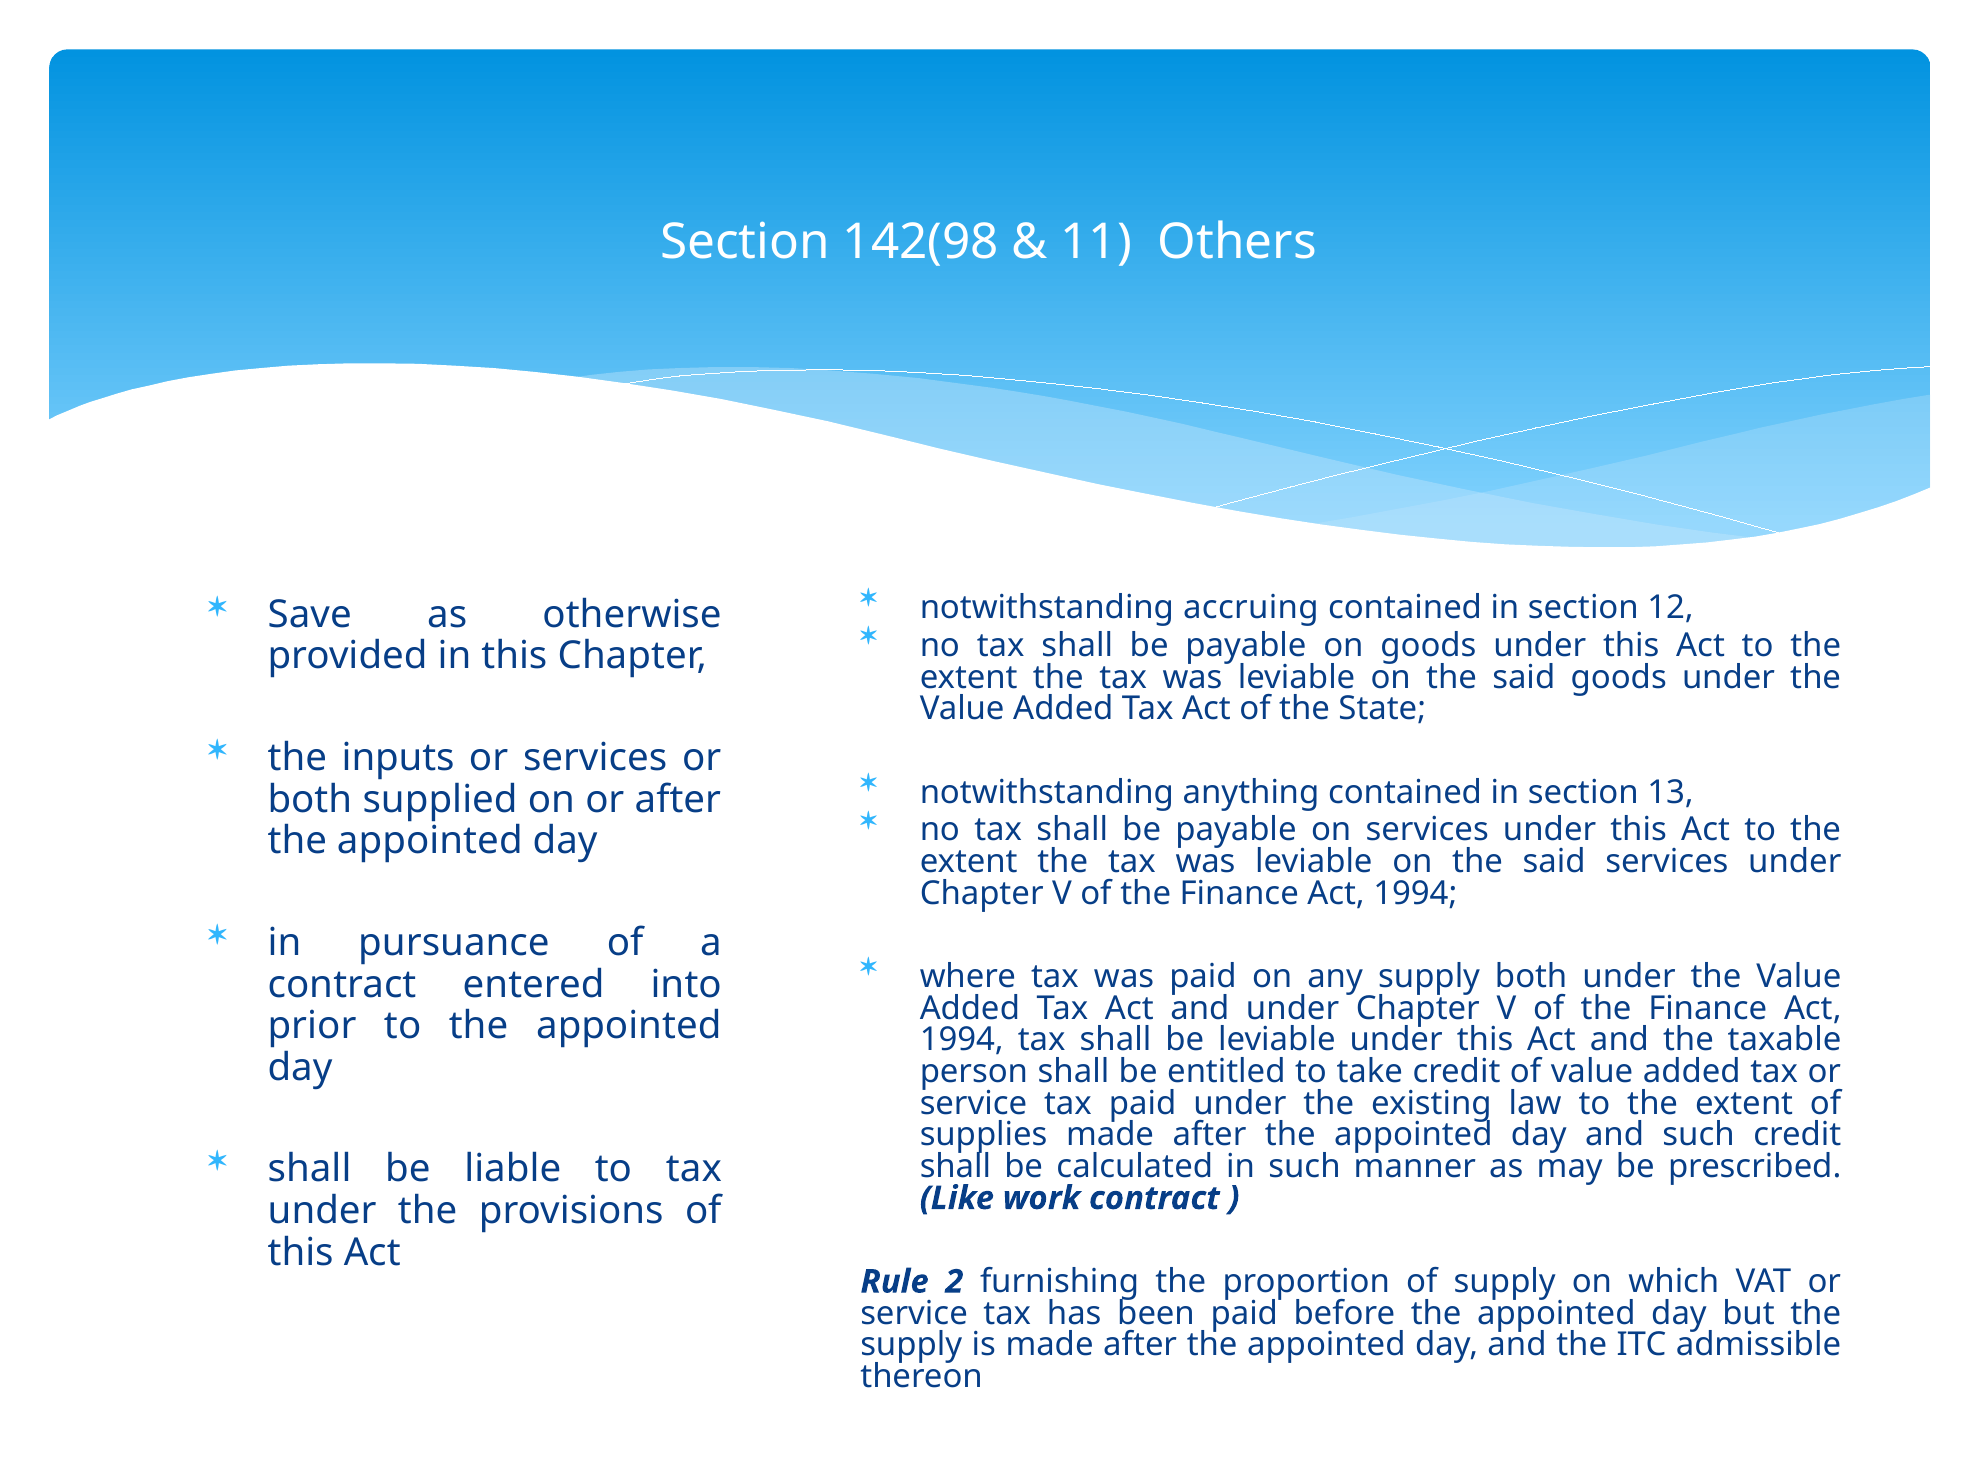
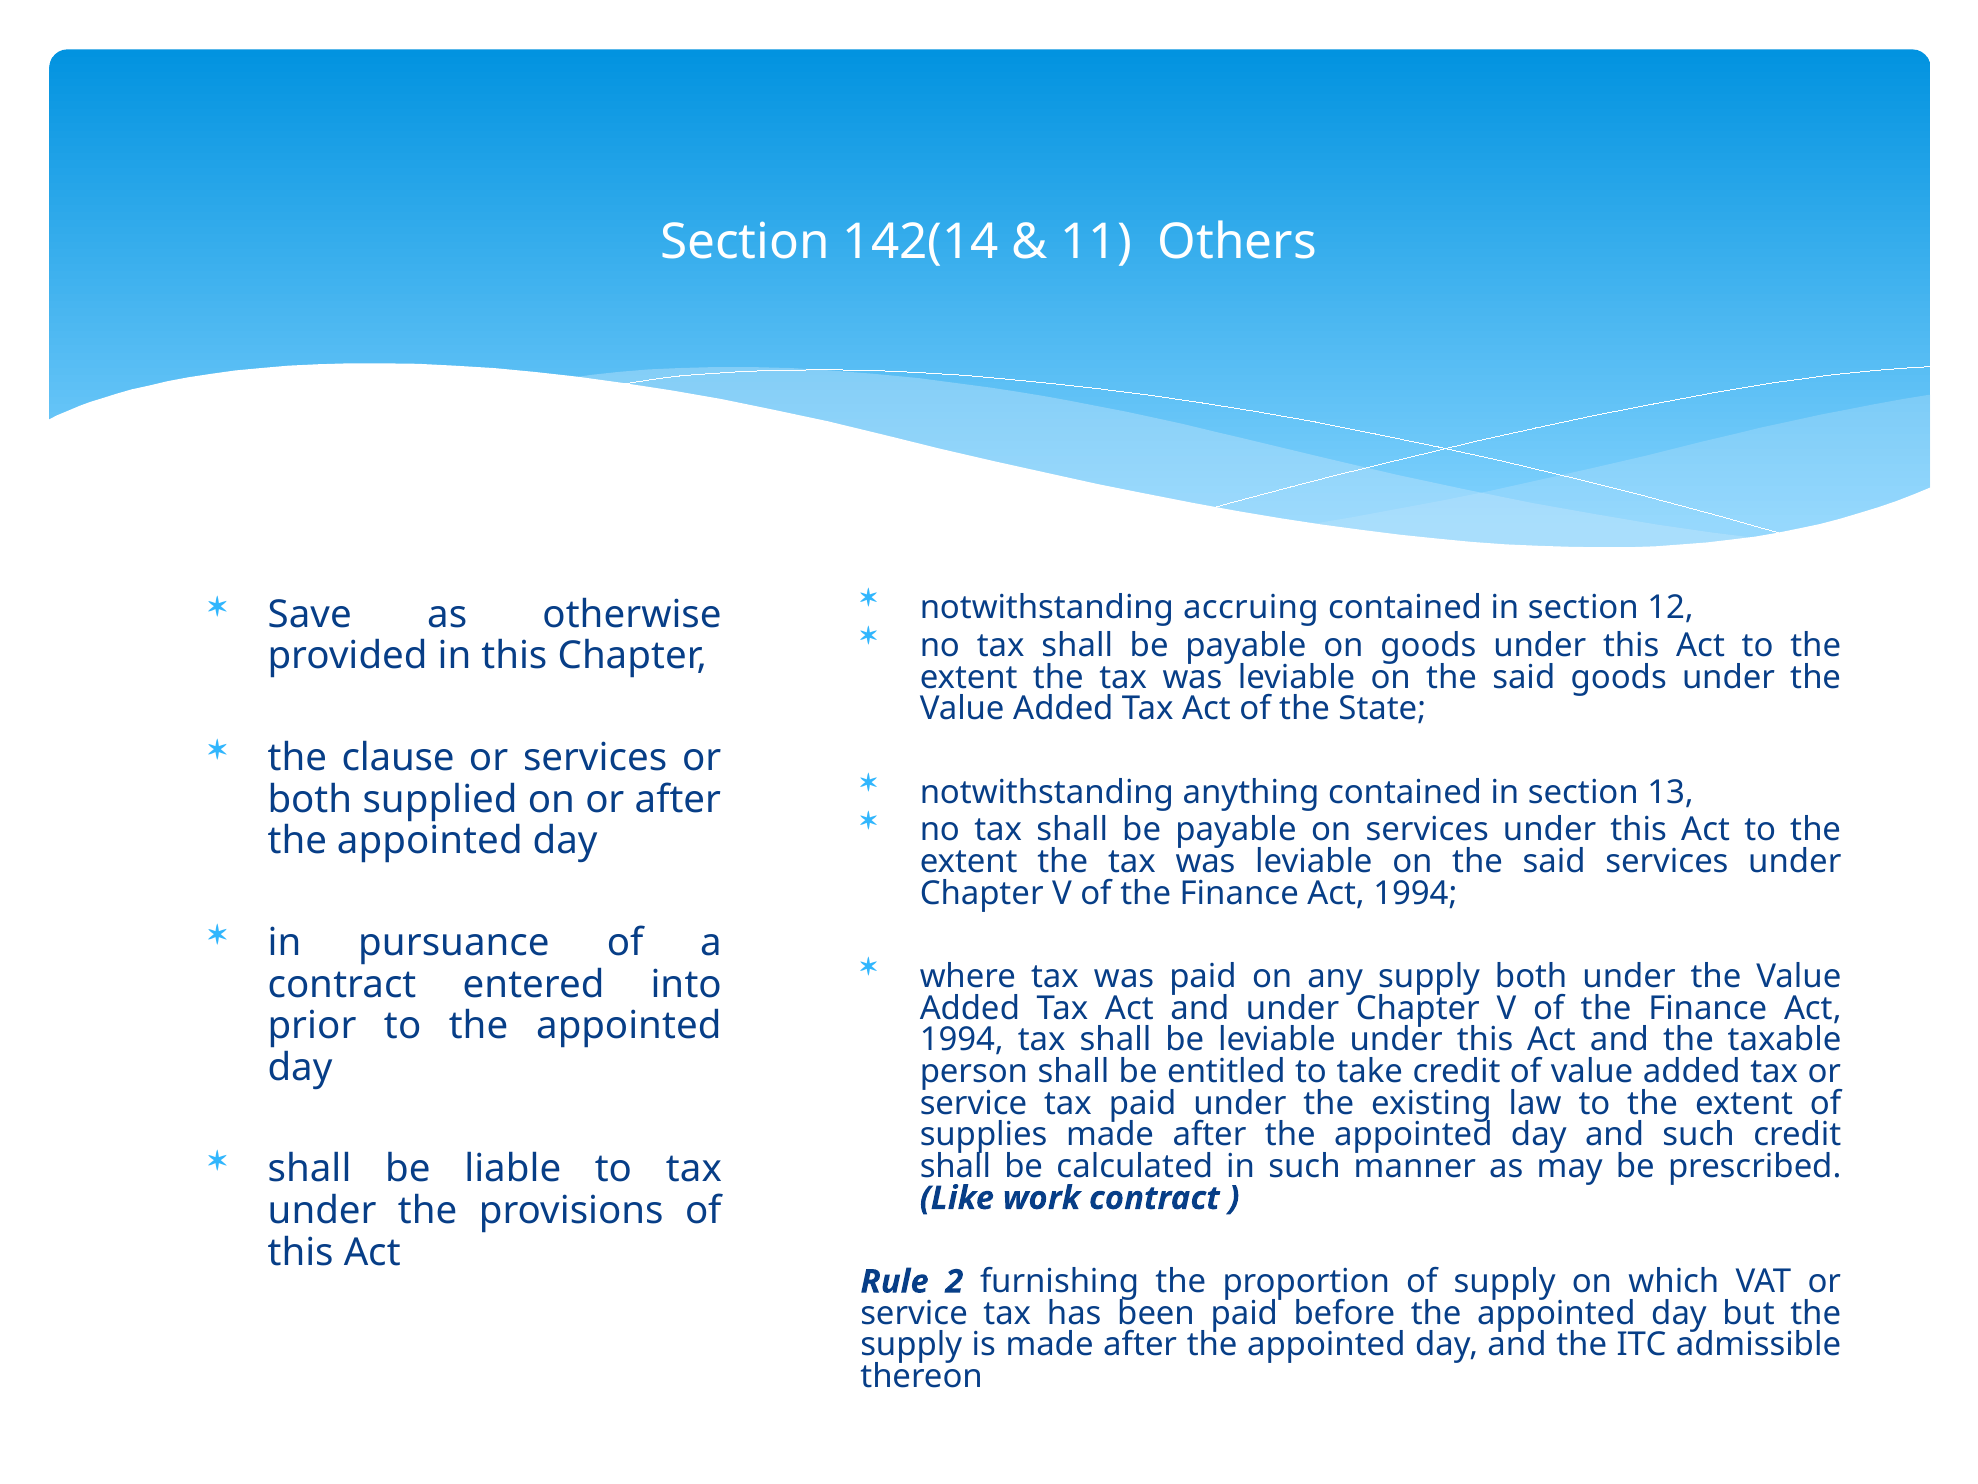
142(98: 142(98 -> 142(14 (921, 242)
inputs: inputs -> clause (398, 758)
